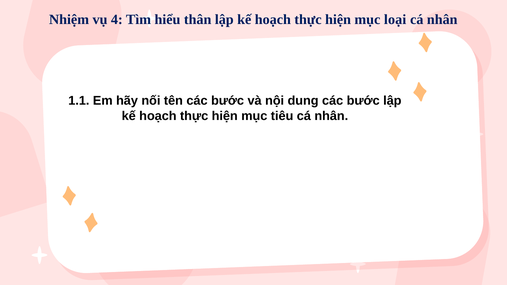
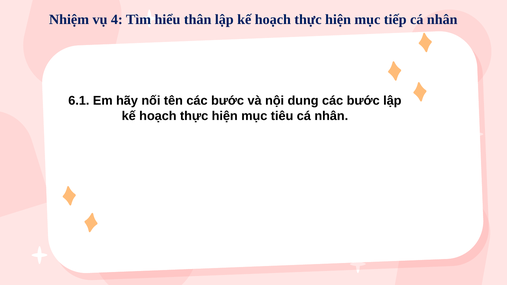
loại: loại -> tiếp (395, 20)
1.1: 1.1 -> 6.1 (79, 101)
